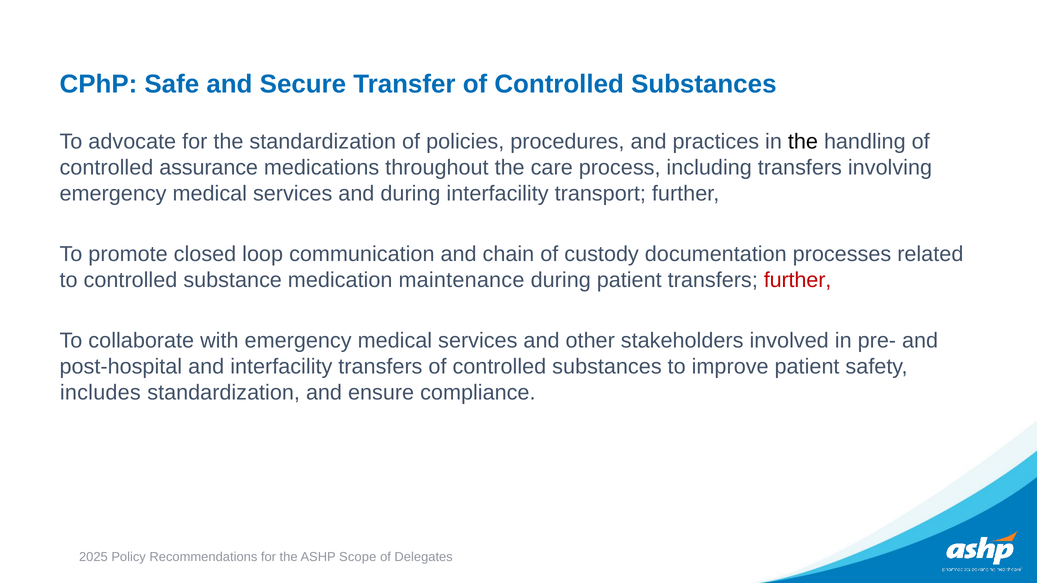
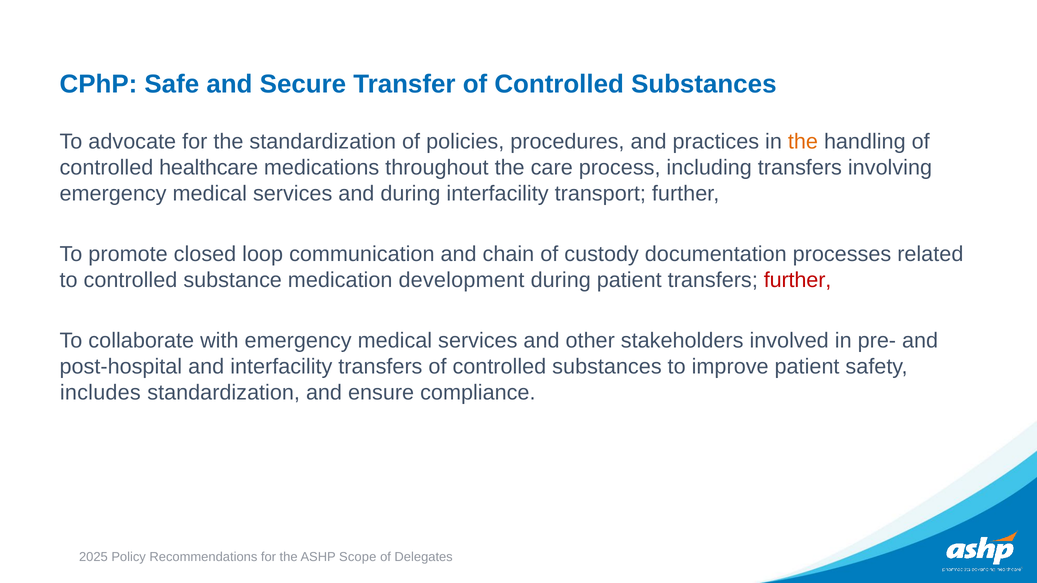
the colour: black -> orange (803, 142)
assurance: assurance -> healthcare (209, 168)
maintenance: maintenance -> development (461, 280)
